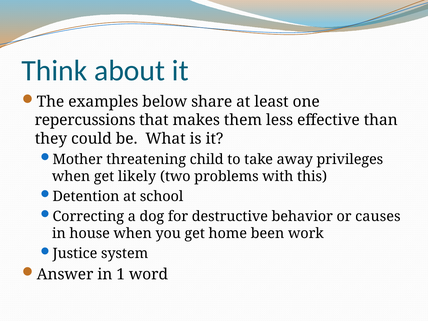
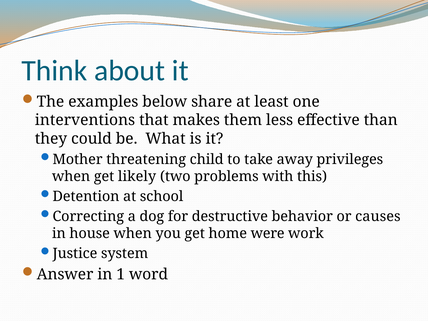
repercussions: repercussions -> interventions (85, 120)
been: been -> were (268, 233)
